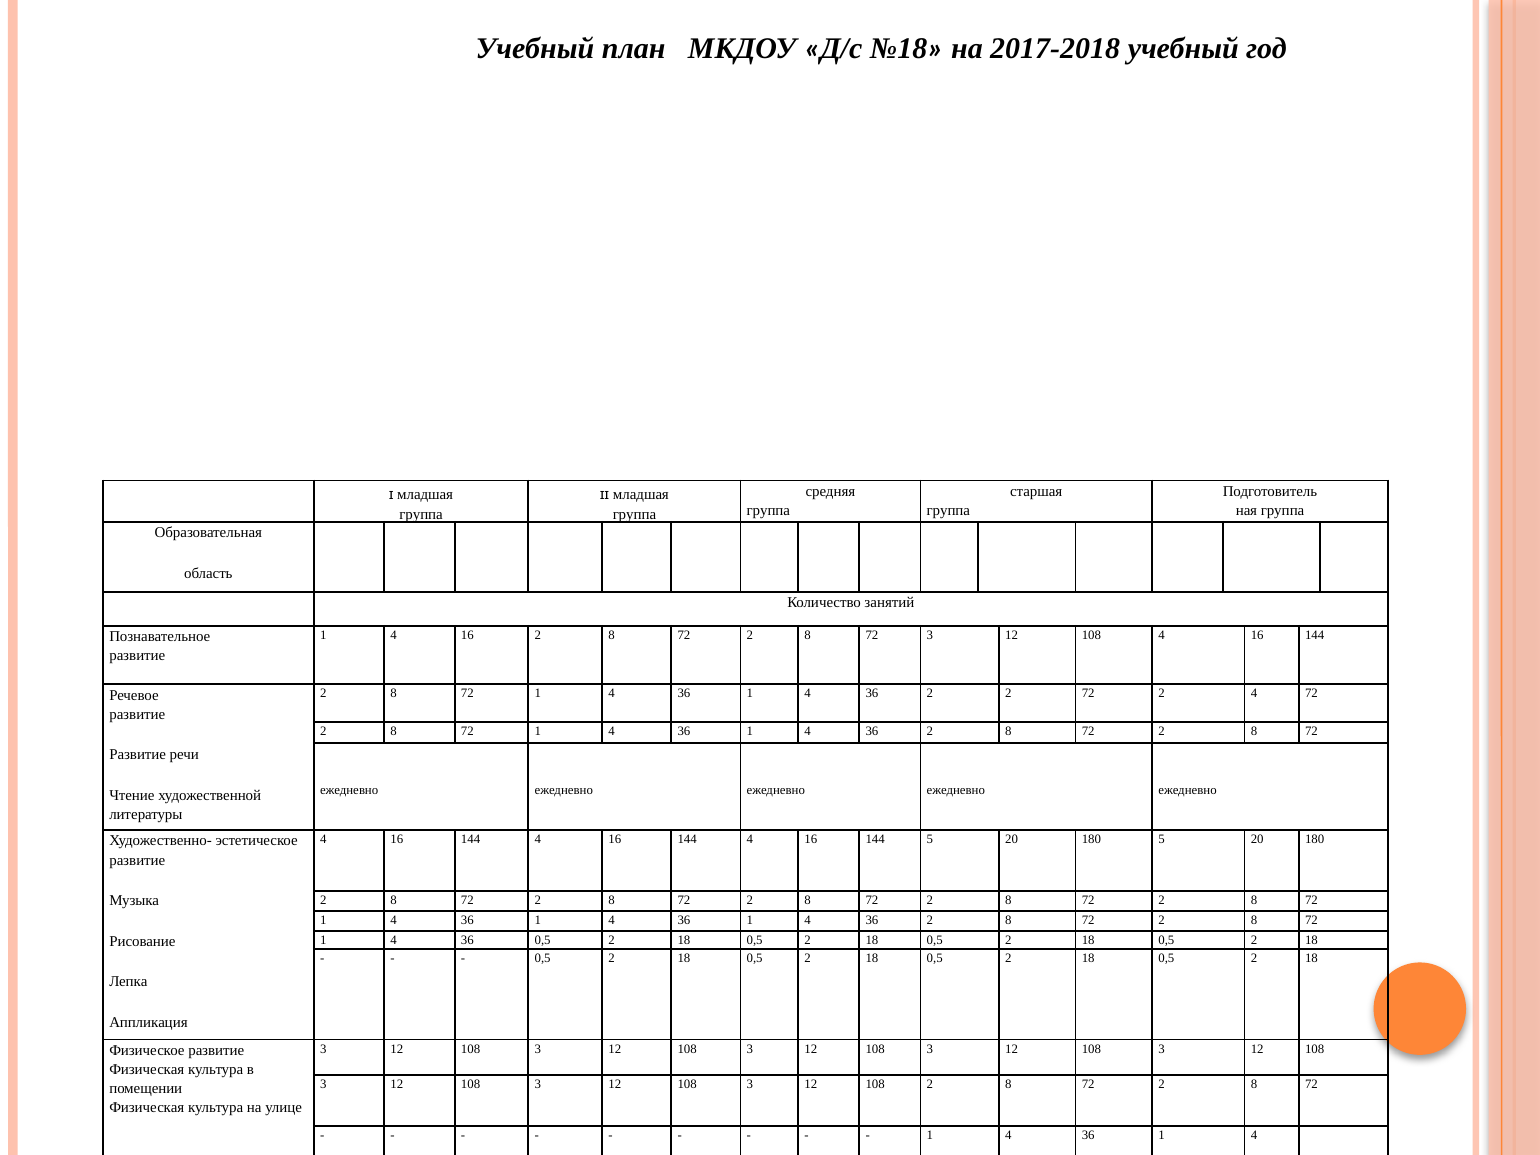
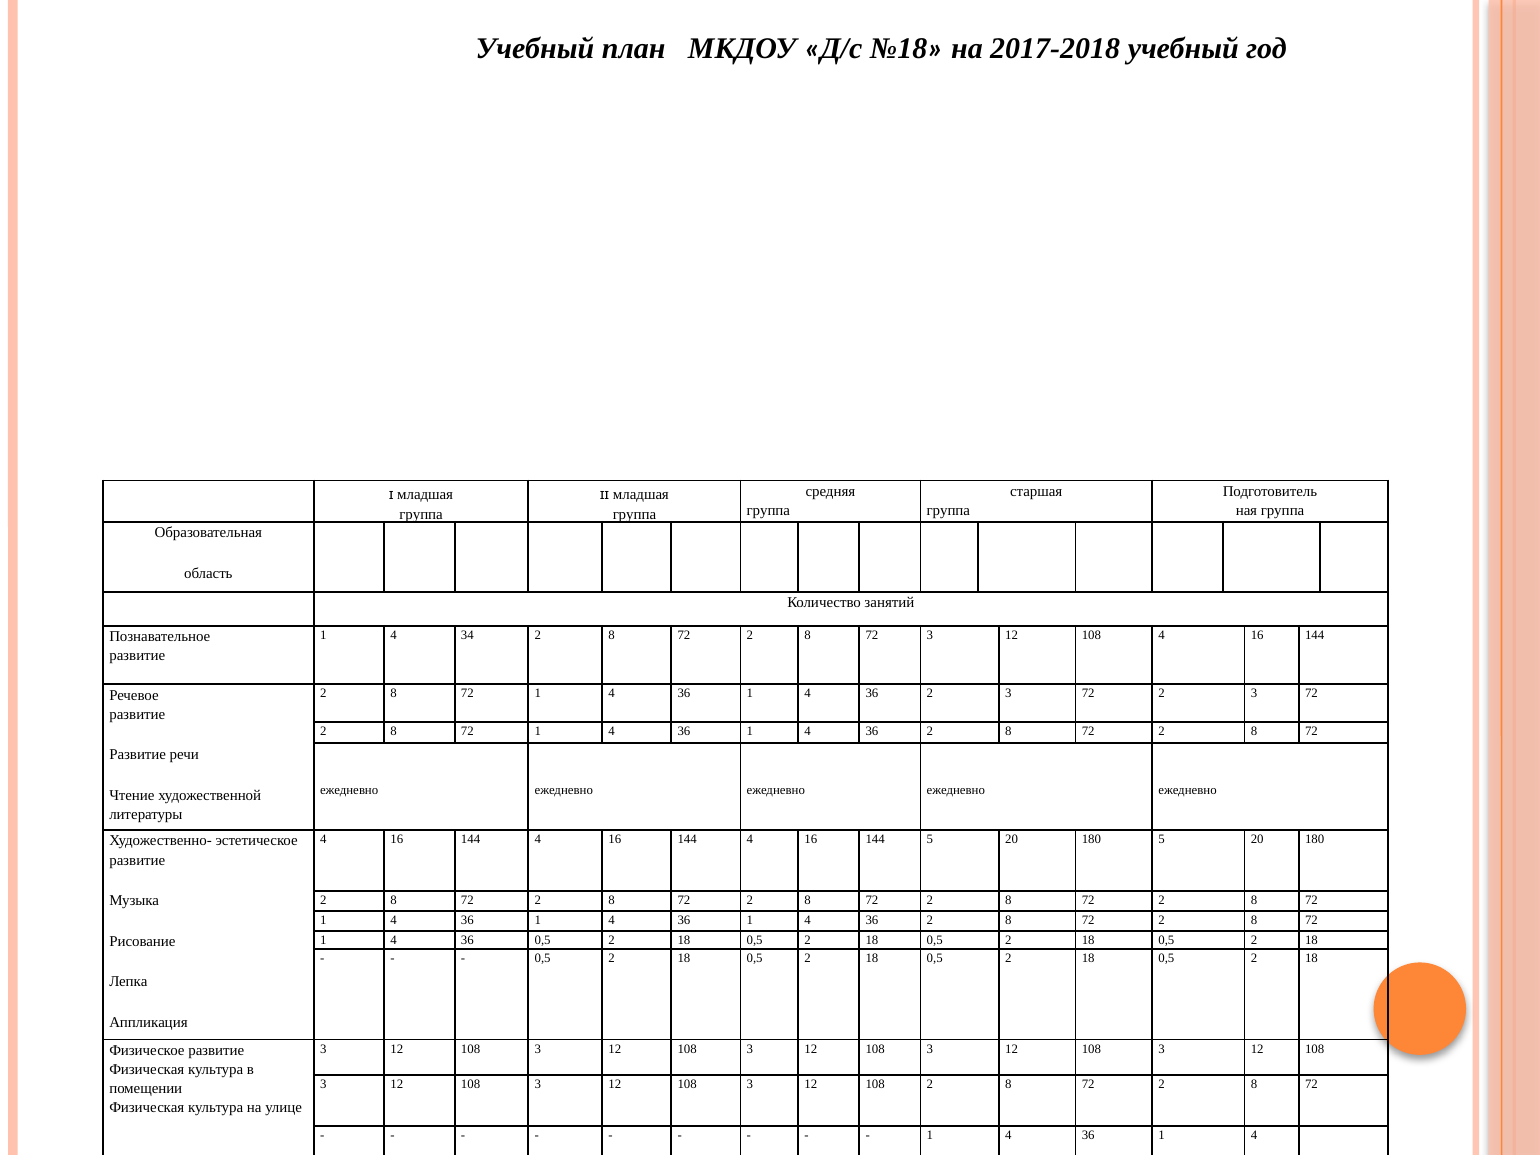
1 4 16: 16 -> 34 (467, 635)
36 2 2: 2 -> 3 (1008, 694)
72 2 4: 4 -> 3 (1254, 694)
